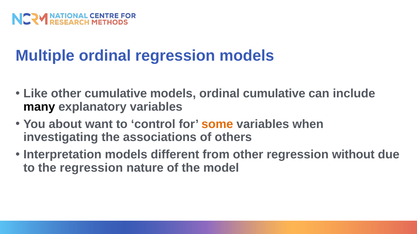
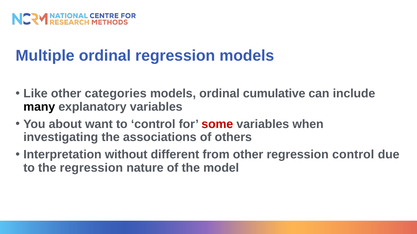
other cumulative: cumulative -> categories (116, 94)
some colour: orange -> red (217, 124)
Interpretation models: models -> without (126, 155)
regression without: without -> control (353, 155)
